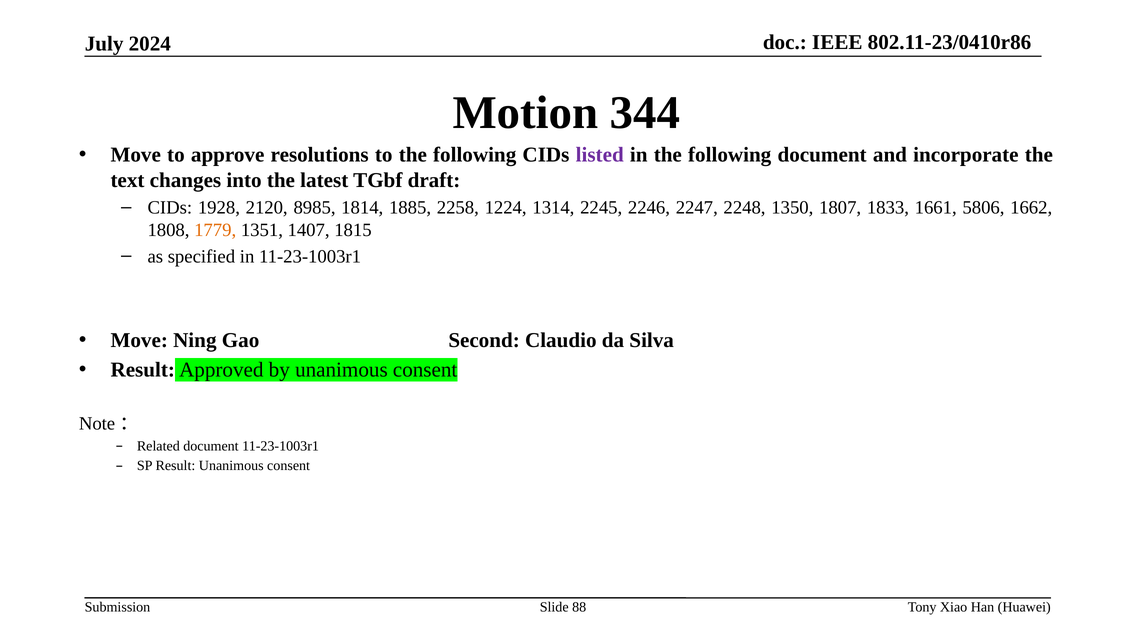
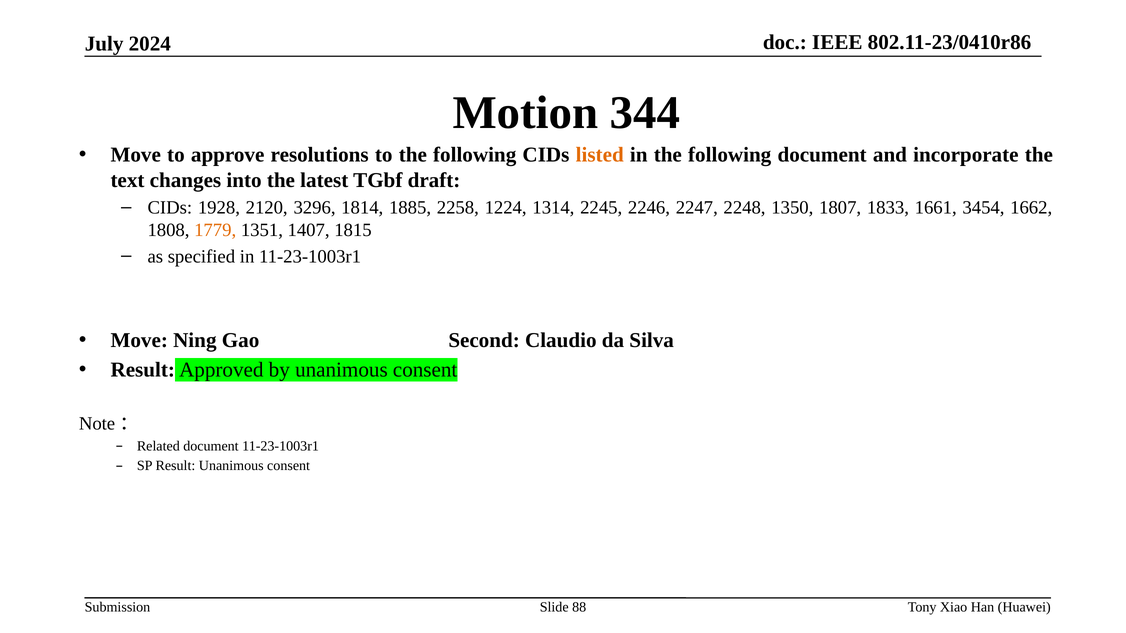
listed colour: purple -> orange (600, 155)
8985: 8985 -> 3296 (315, 208)
5806: 5806 -> 3454 (983, 208)
